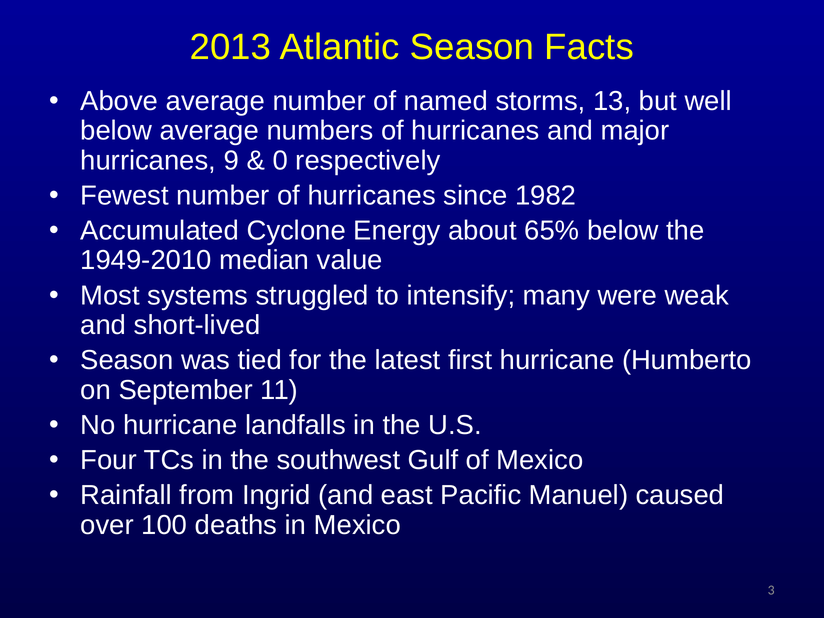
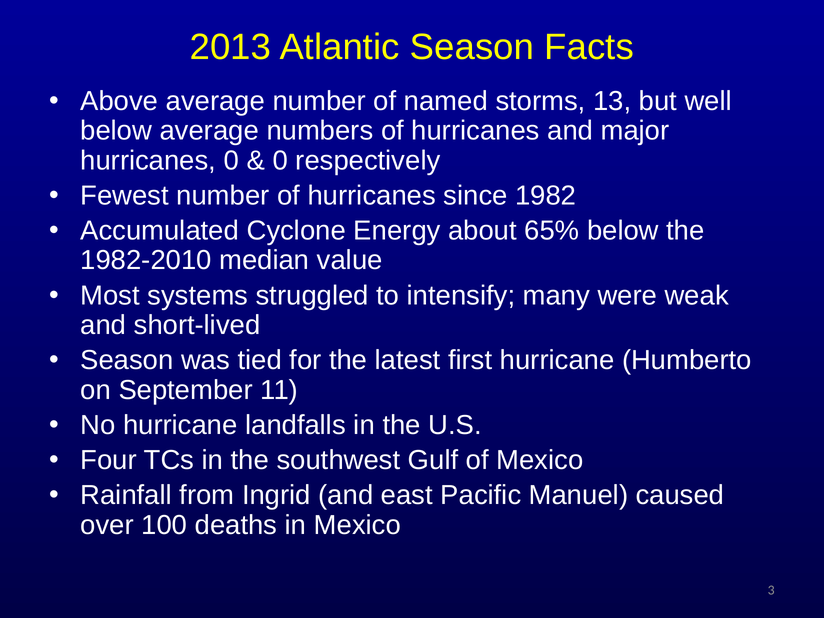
hurricanes 9: 9 -> 0 (231, 161)
1949-2010: 1949-2010 -> 1982-2010 (146, 260)
